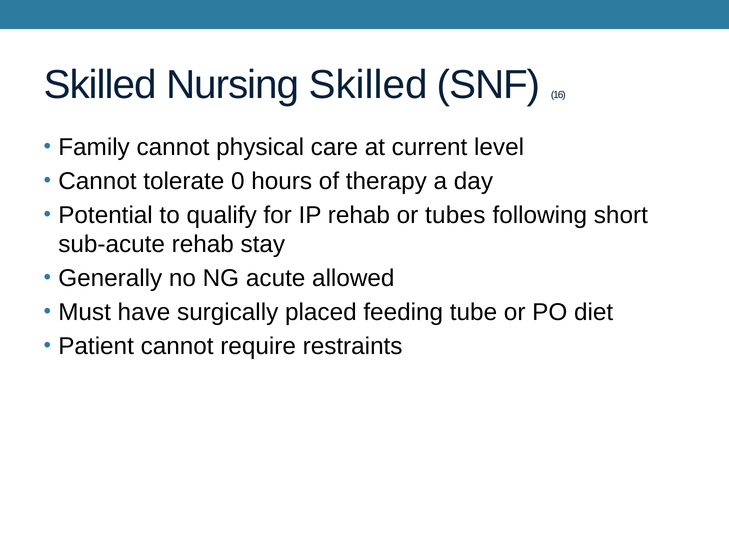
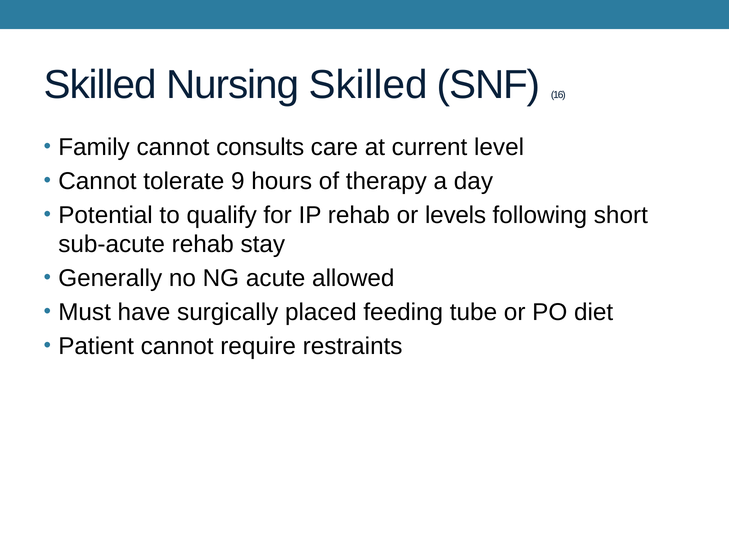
physical: physical -> consults (260, 148)
0: 0 -> 9 (238, 182)
tubes: tubes -> levels (456, 216)
